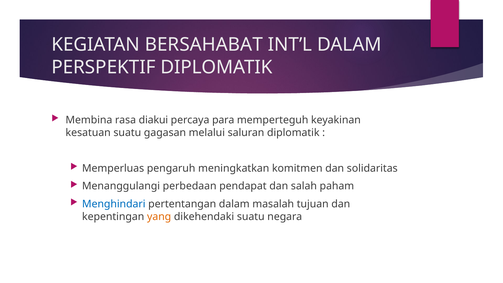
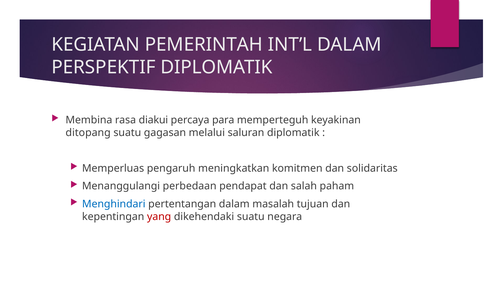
BERSAHABAT: BERSAHABAT -> PEMERINTAH (204, 45)
kesatuan: kesatuan -> ditopang (88, 133)
yang colour: orange -> red (159, 217)
